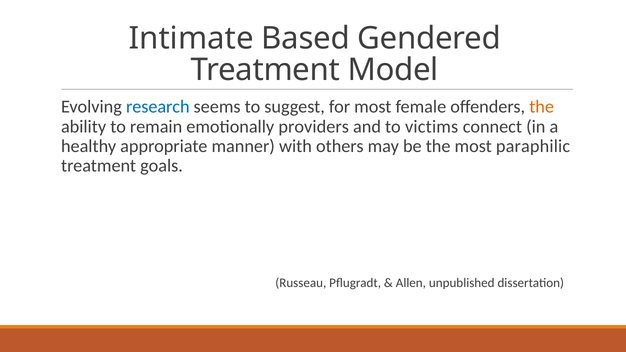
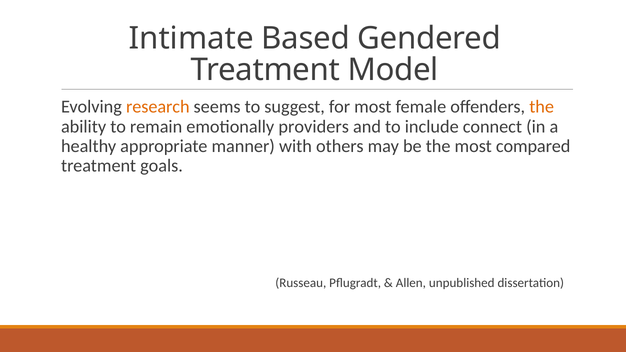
research colour: blue -> orange (158, 107)
victims: victims -> include (432, 127)
paraphilic: paraphilic -> compared (533, 146)
